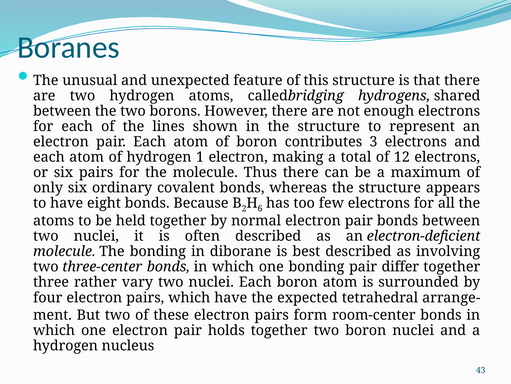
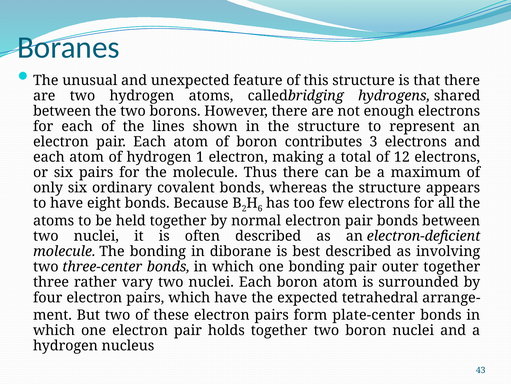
differ: differ -> outer (400, 266)
room-center: room-center -> plate-center (374, 315)
